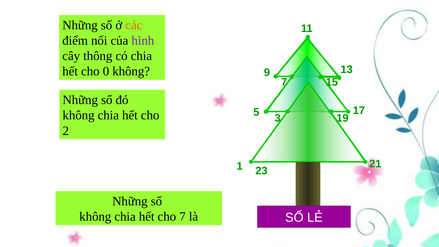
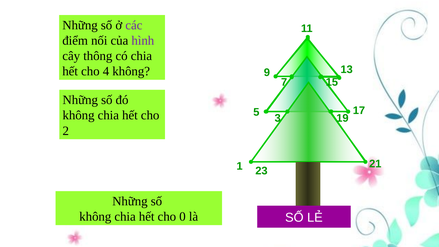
các colour: orange -> purple (134, 25)
0: 0 -> 4 (106, 71)
cho 7: 7 -> 0 (183, 217)
